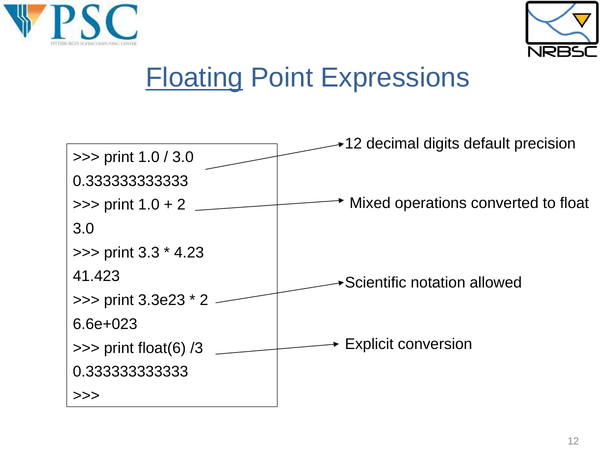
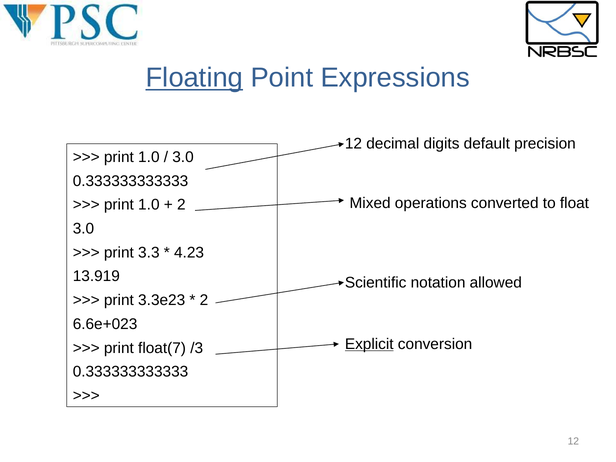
41.423: 41.423 -> 13.919 (96, 276)
Explicit underline: none -> present (369, 344)
float(6: float(6 -> float(7 (162, 348)
